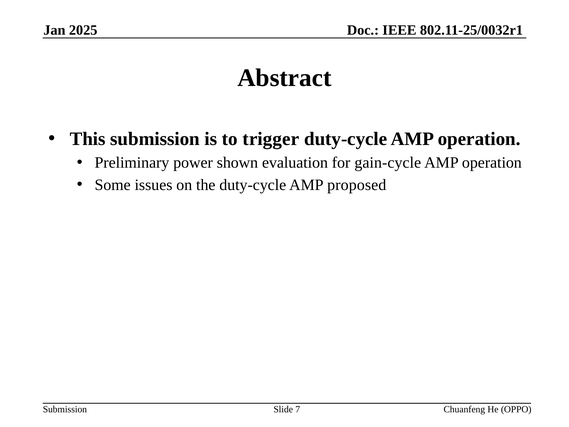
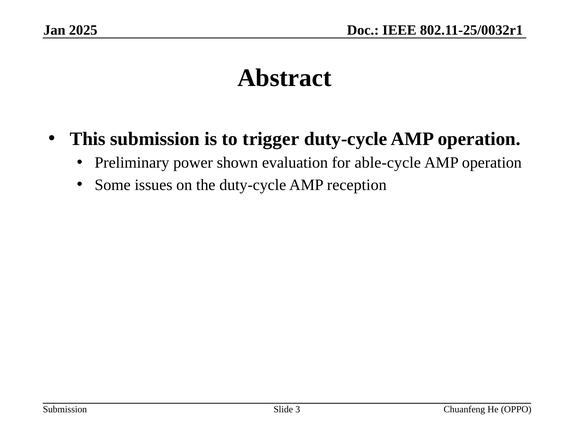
gain-cycle: gain-cycle -> able-cycle (388, 163)
proposed: proposed -> reception (357, 185)
7: 7 -> 3 (298, 409)
